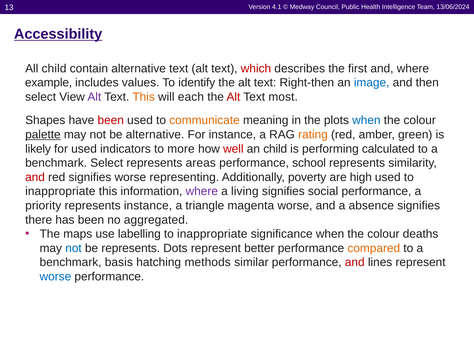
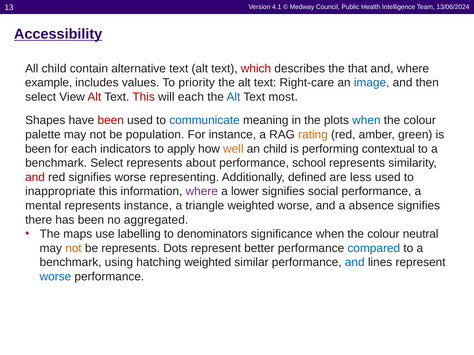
first: first -> that (358, 69)
identify: identify -> priority (197, 83)
Right-then: Right-then -> Right-care (307, 83)
Alt colour: purple -> red (94, 97)
This colour: orange -> red (144, 97)
Alt colour: red -> blue (233, 97)
communicate colour: orange -> blue (205, 121)
palette underline: present -> none (43, 135)
be alternative: alternative -> population (155, 135)
likely: likely -> been (38, 149)
for used: used -> each (84, 149)
more: more -> apply (181, 149)
well colour: red -> orange (233, 149)
calculated: calculated -> contextual (388, 149)
areas: areas -> about (201, 163)
poverty: poverty -> defined (307, 177)
high: high -> less (361, 177)
living: living -> lower (245, 192)
priority: priority -> mental (43, 206)
triangle magenta: magenta -> weighted (251, 206)
inappropriate: inappropriate -> denominators (212, 234)
deaths: deaths -> neutral (421, 234)
not colour: blue -> orange (73, 249)
compared colour: orange -> blue (374, 249)
basis: basis -> using (119, 263)
hatching methods: methods -> weighted (208, 263)
and colour: red -> blue (355, 263)
